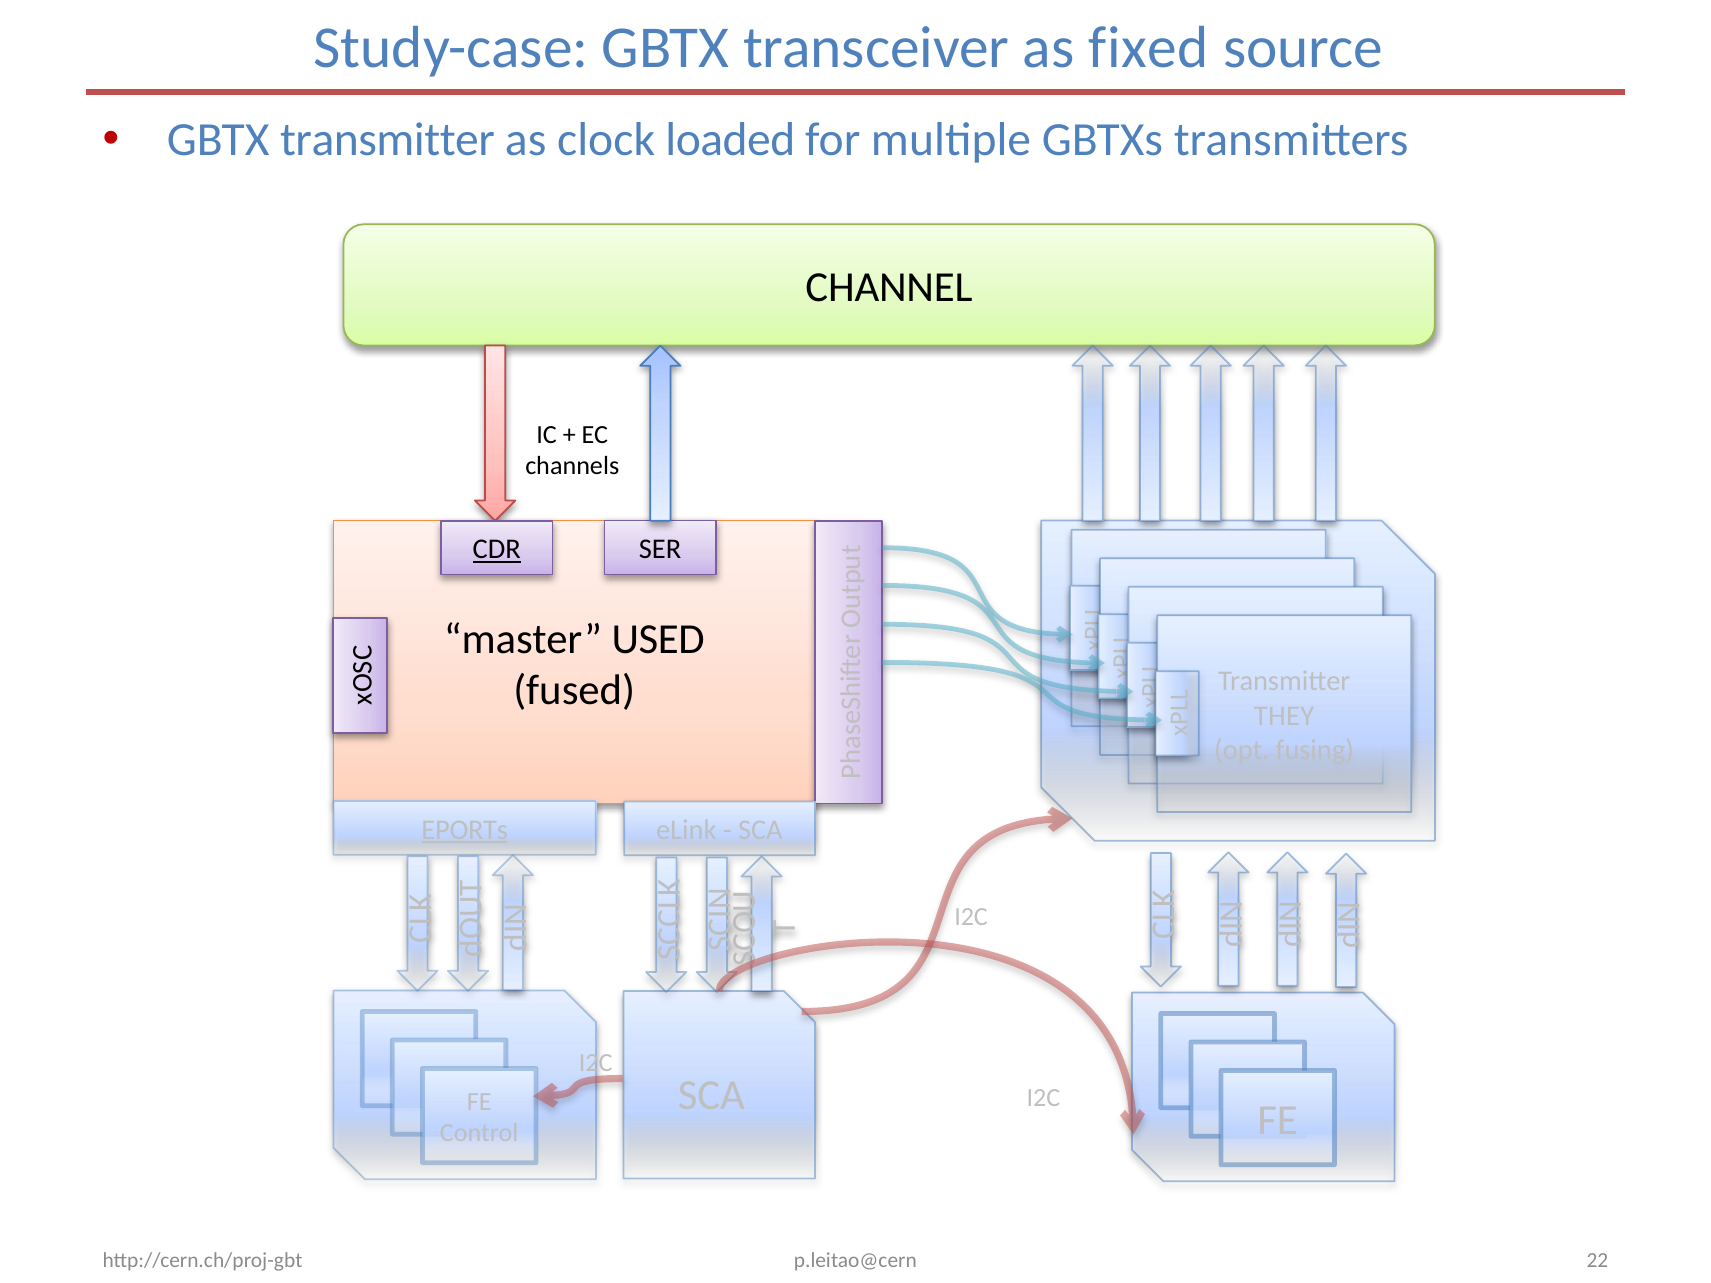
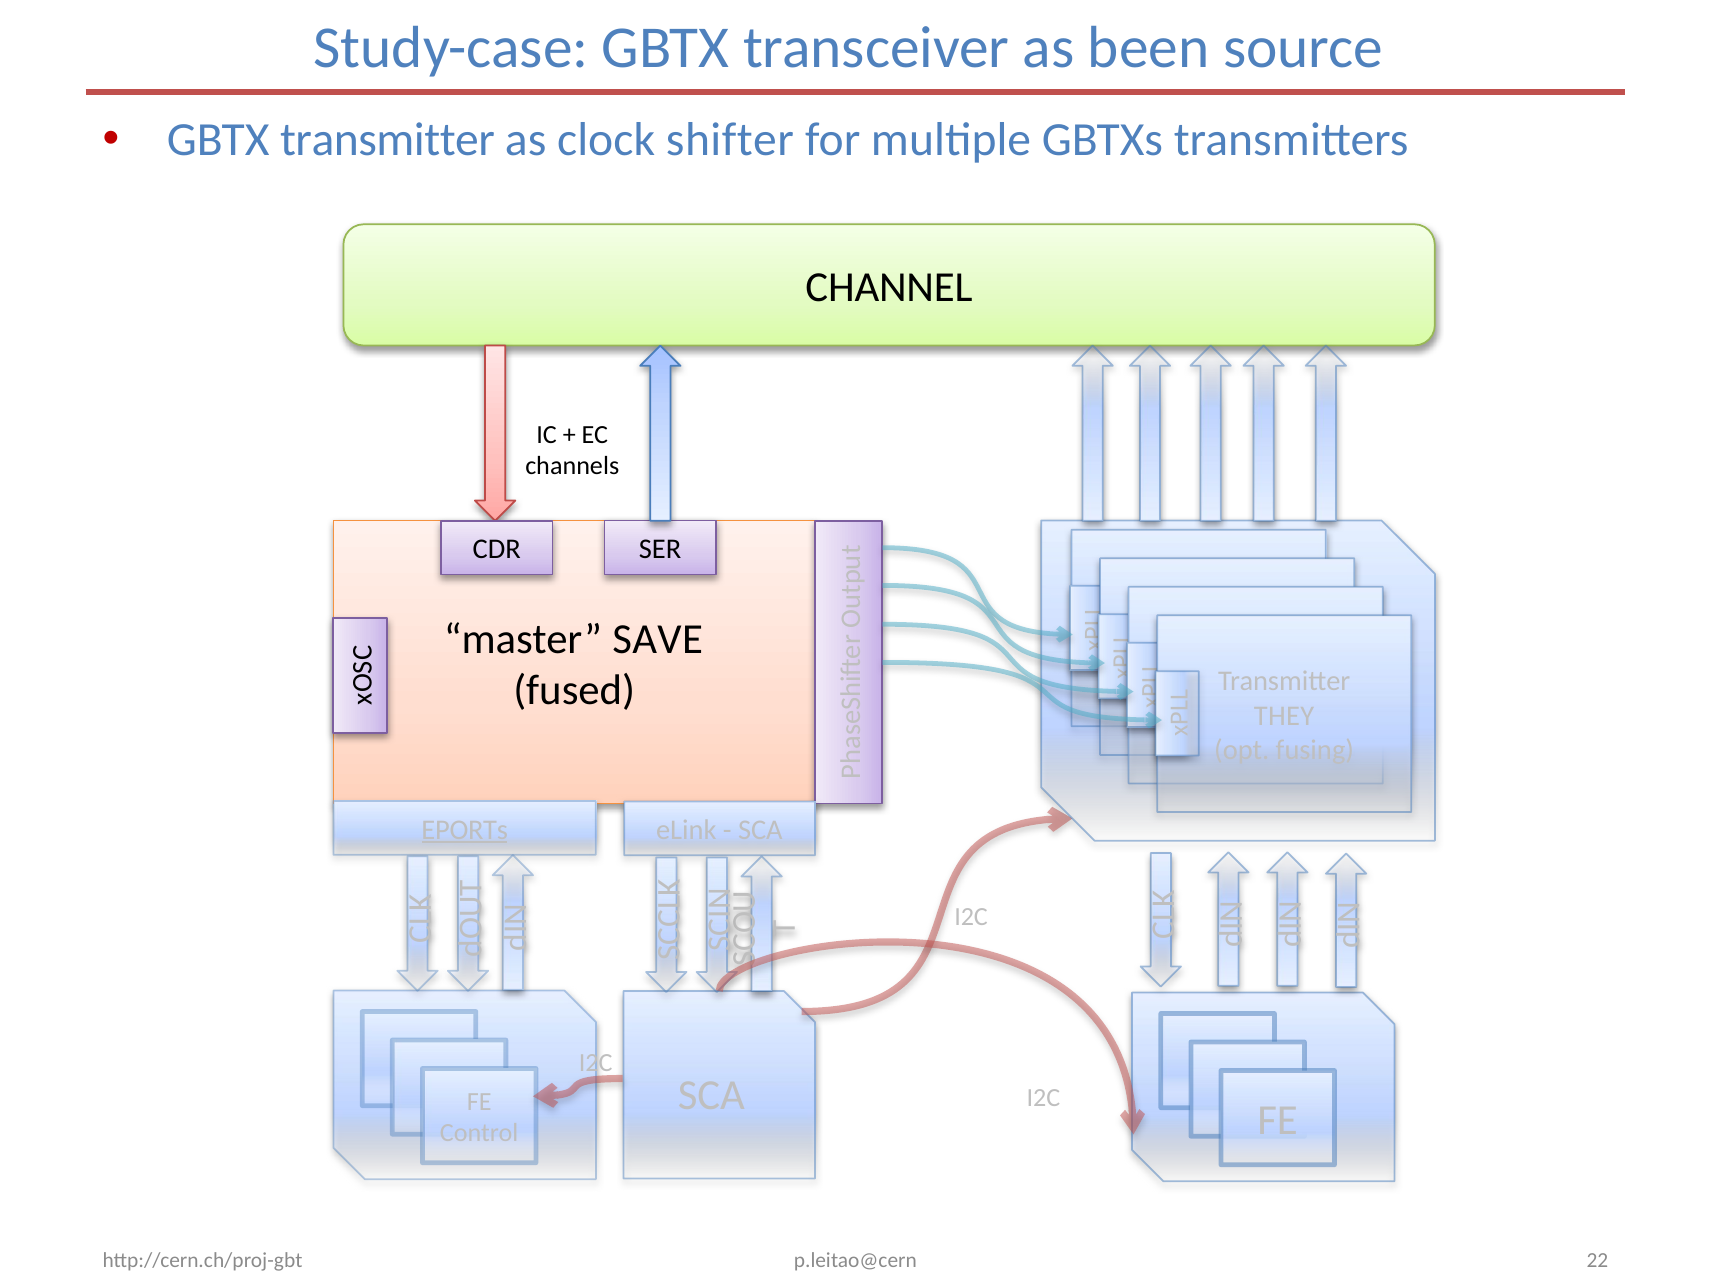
fixed: fixed -> been (1149, 48)
loaded: loaded -> shifter (730, 140)
CDR underline: present -> none (497, 550)
USED: USED -> SAVE (658, 640)
